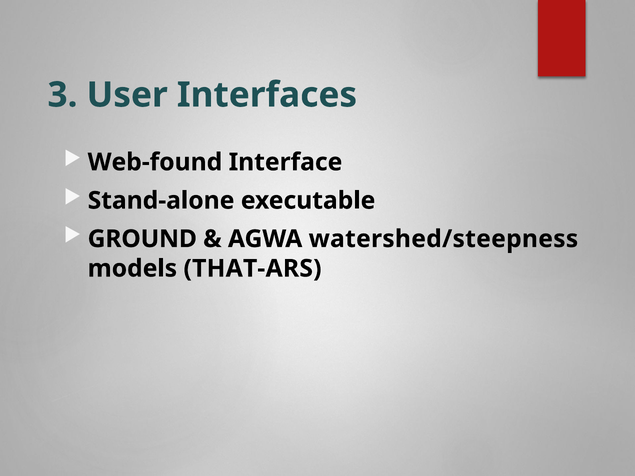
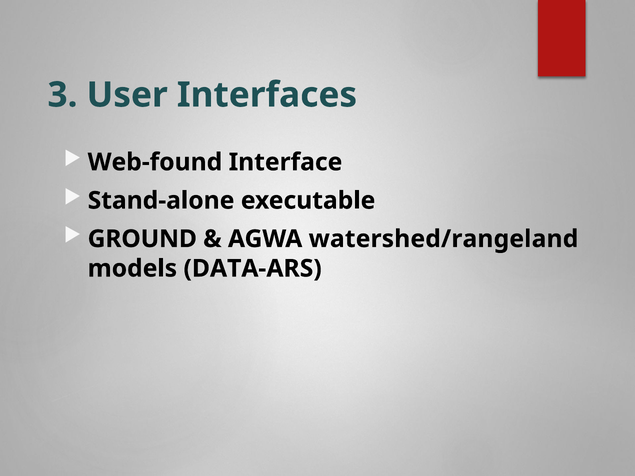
watershed/steepness: watershed/steepness -> watershed/rangeland (444, 239)
THAT-ARS: THAT-ARS -> DATA-ARS (253, 269)
